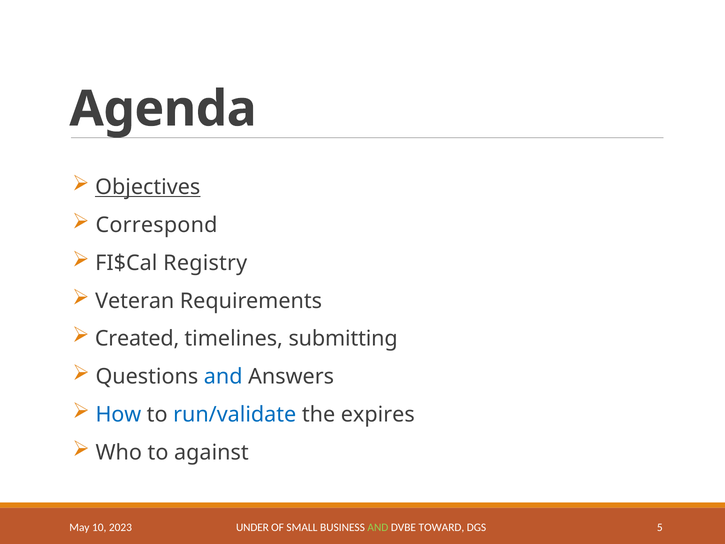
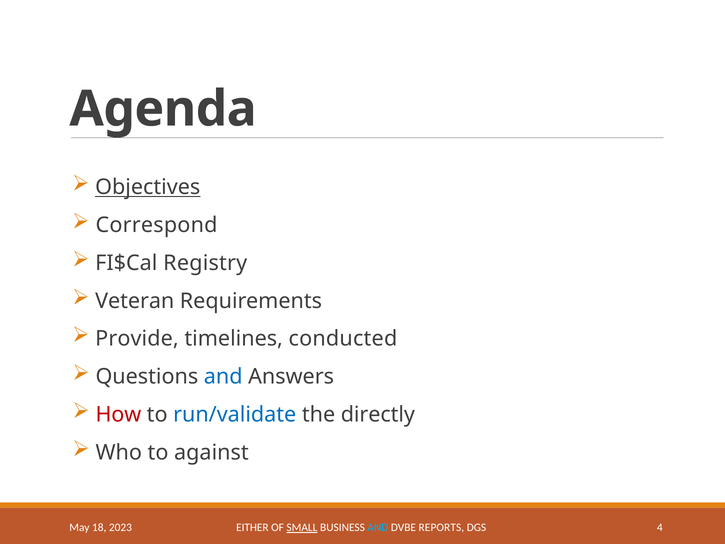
Created: Created -> Provide (137, 339)
submitting: submitting -> conducted (343, 339)
How colour: blue -> red (118, 414)
expires: expires -> directly (378, 414)
UNDER: UNDER -> EITHER (252, 527)
SMALL underline: none -> present (302, 527)
AND colour: light green -> light blue (378, 527)
TOWARD: TOWARD -> REPORTS (441, 527)
5: 5 -> 4 (660, 527)
10: 10 -> 18 (99, 527)
